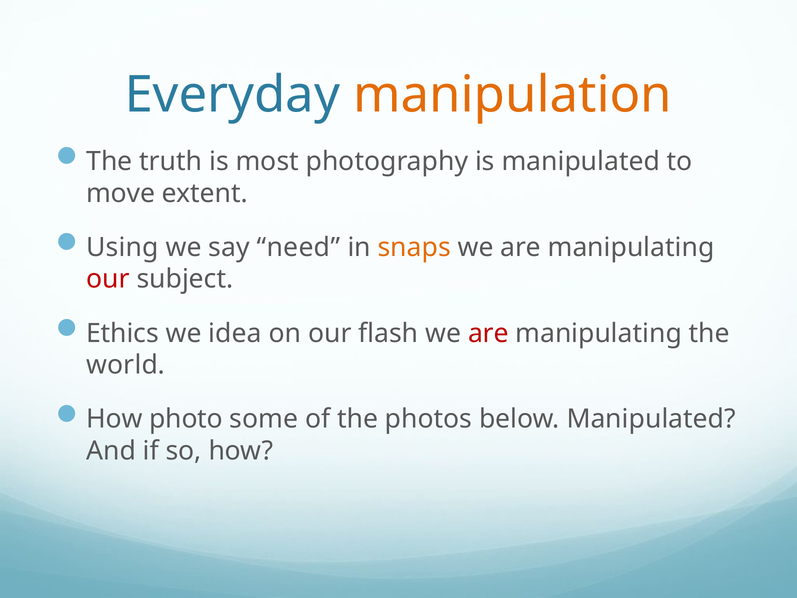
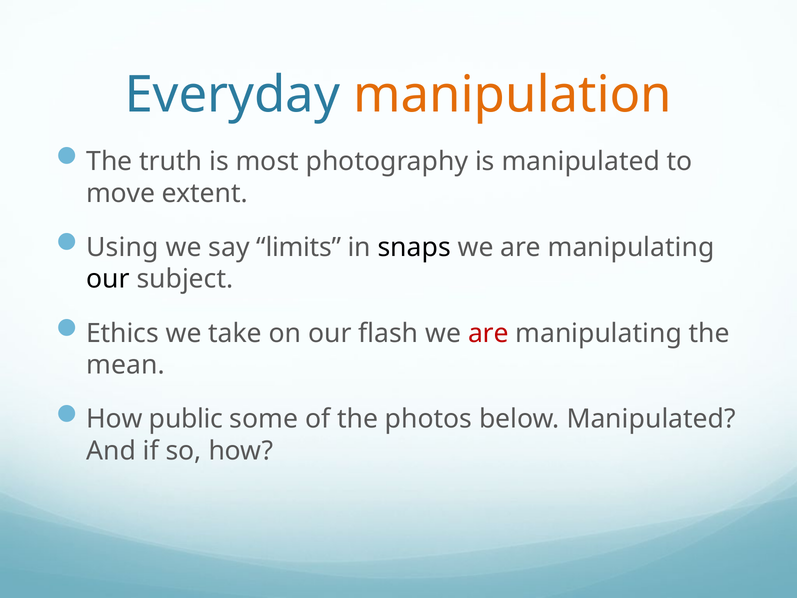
need: need -> limits (299, 247)
snaps colour: orange -> black (414, 247)
our colour: red -> black (108, 279)
idea: idea -> take (235, 333)
world: world -> mean (126, 365)
photo: photo -> public (186, 419)
